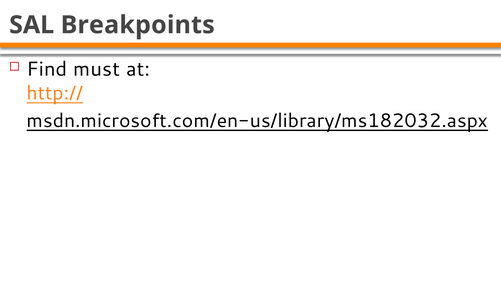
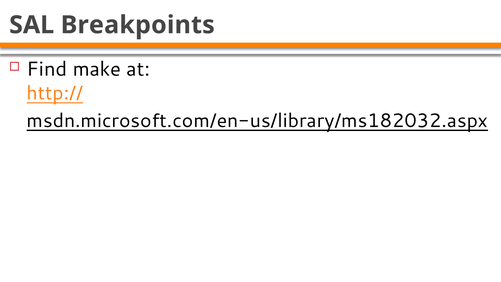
must: must -> make (97, 69)
